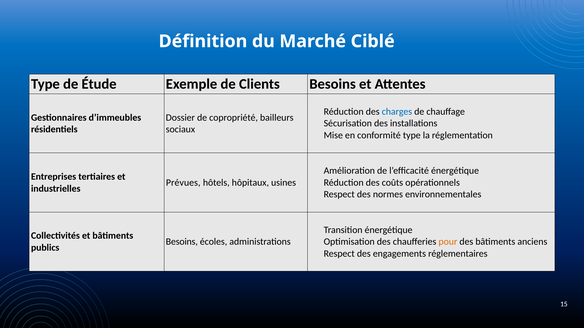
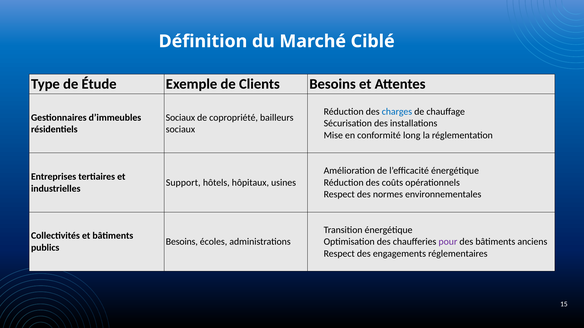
Dossier: Dossier -> Sociaux (180, 118)
conformité type: type -> long (412, 135)
Prévues: Prévues -> Support (183, 183)
pour colour: orange -> purple (448, 242)
